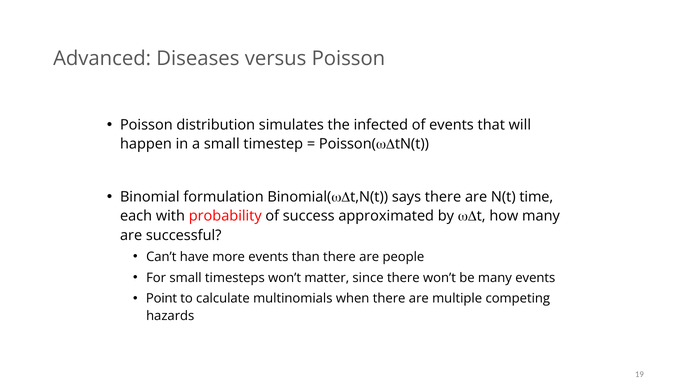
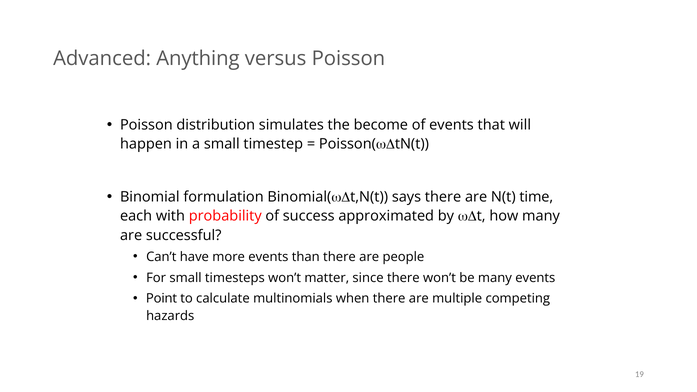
Diseases: Diseases -> Anything (198, 59)
infected: infected -> become (381, 125)
